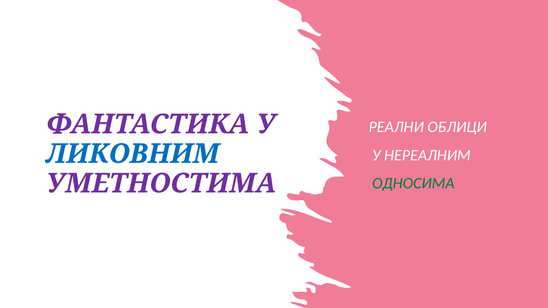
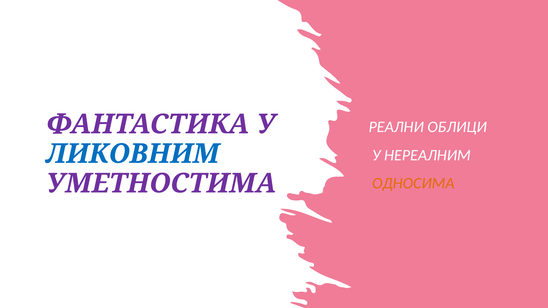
ОДНОСИМА colour: green -> orange (413, 184)
